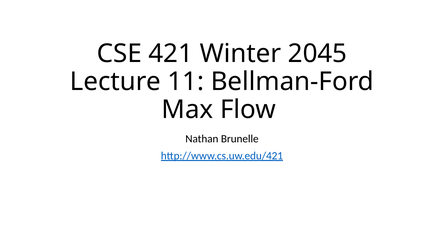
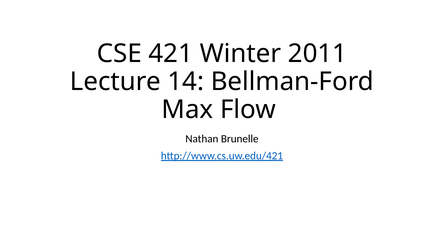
2045: 2045 -> 2011 (317, 53)
11: 11 -> 14 (186, 81)
